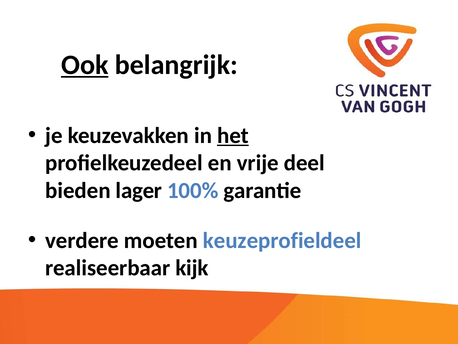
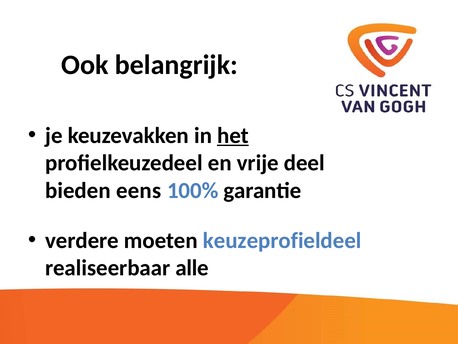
Ook underline: present -> none (85, 65)
lager: lager -> eens (139, 190)
kijk: kijk -> alle (192, 268)
